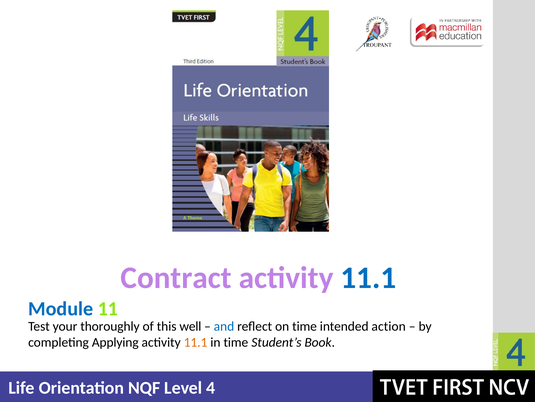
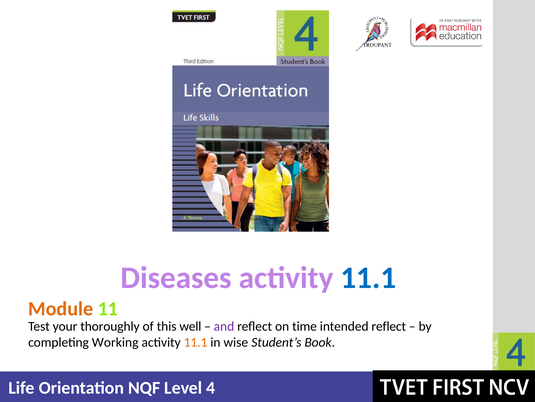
Contract: Contract -> Diseases (176, 277)
Module colour: blue -> orange (61, 308)
and colour: blue -> purple (224, 326)
intended action: action -> reflect (389, 326)
Applying: Applying -> Working (115, 342)
in time: time -> wise (236, 342)
